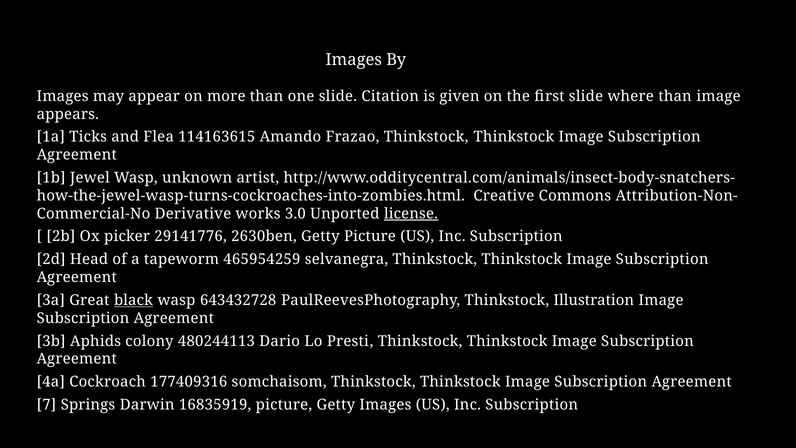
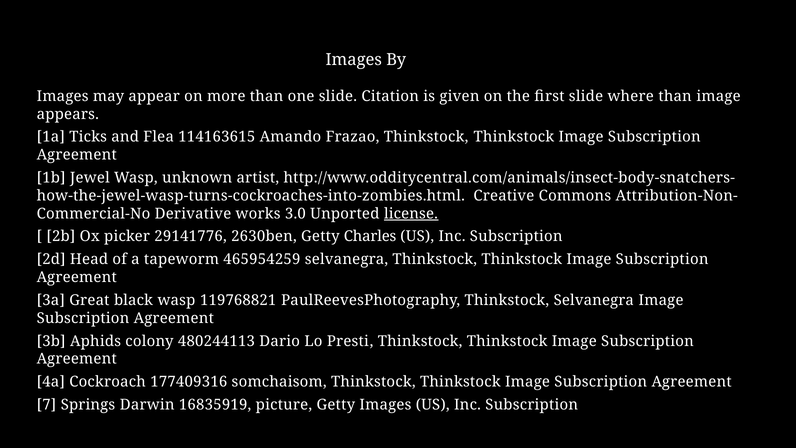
Getty Picture: Picture -> Charles (370, 236)
black underline: present -> none (133, 300)
643432728: 643432728 -> 119768821 (238, 300)
Thinkstock Illustration: Illustration -> Selvanegra (594, 300)
